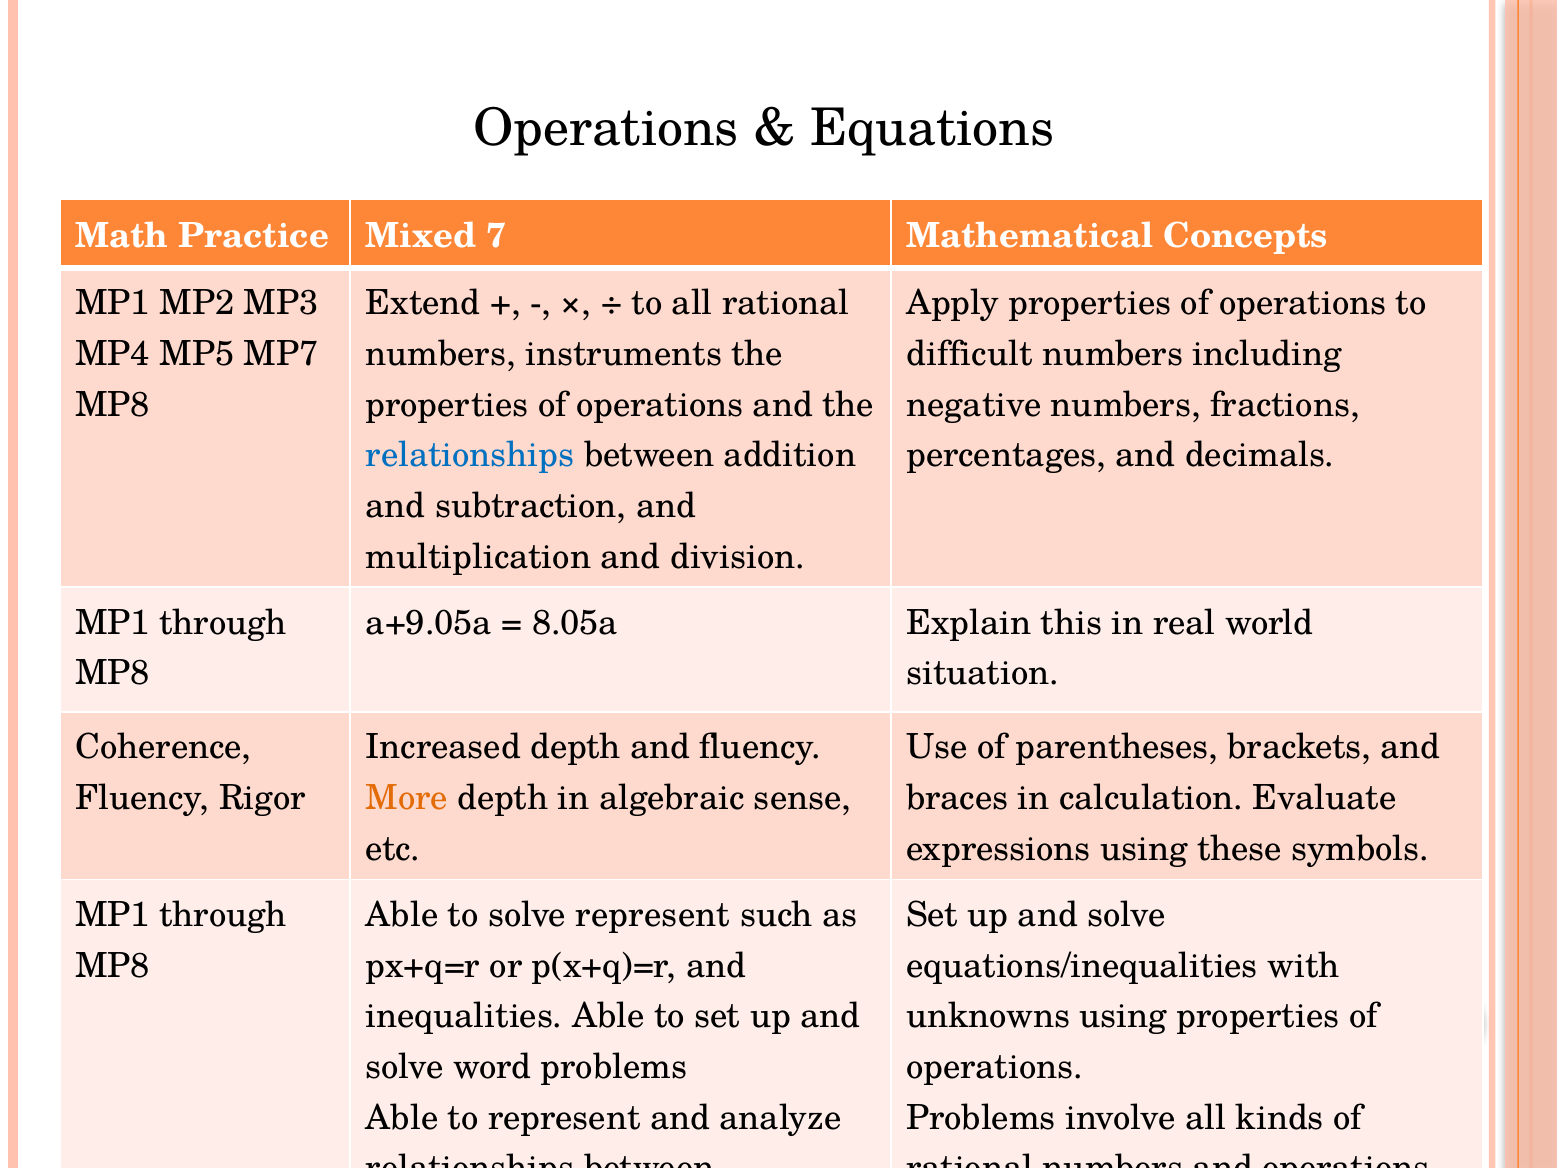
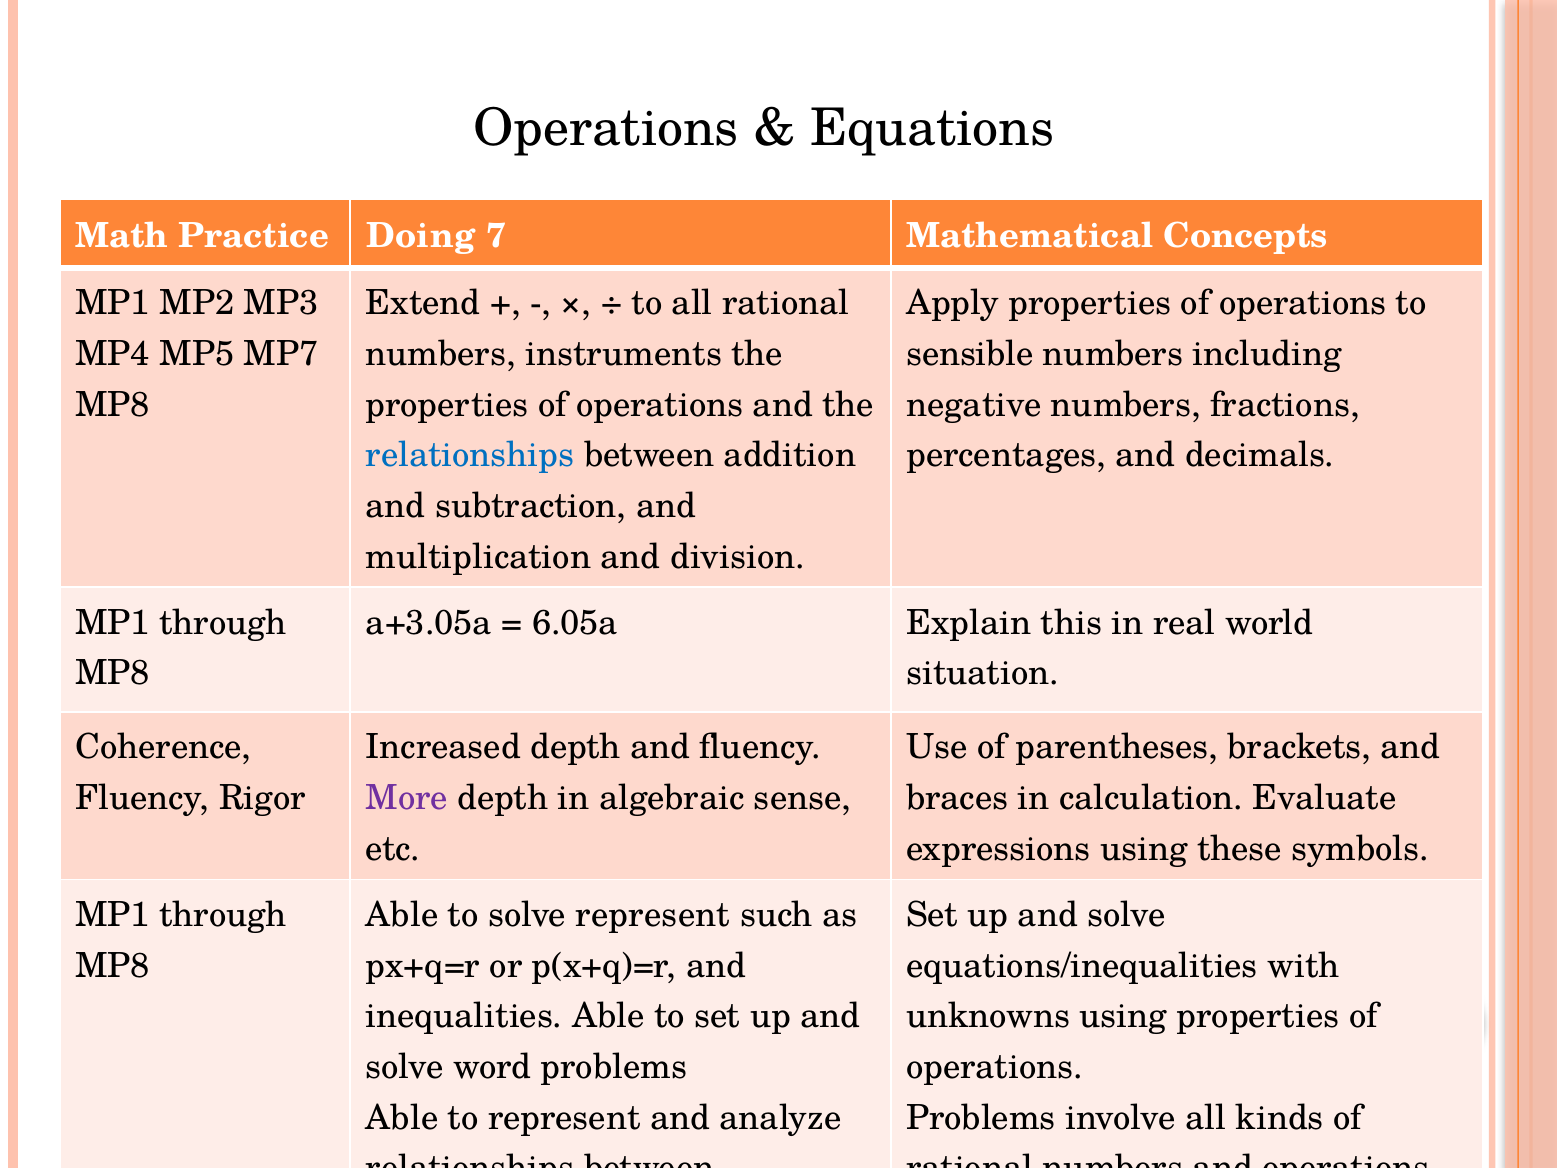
Mixed: Mixed -> Doing (421, 236)
difficult: difficult -> sensible (970, 354)
a+9.05a: a+9.05a -> a+3.05a (429, 623)
8.05a: 8.05a -> 6.05a (575, 623)
More colour: orange -> purple (407, 798)
